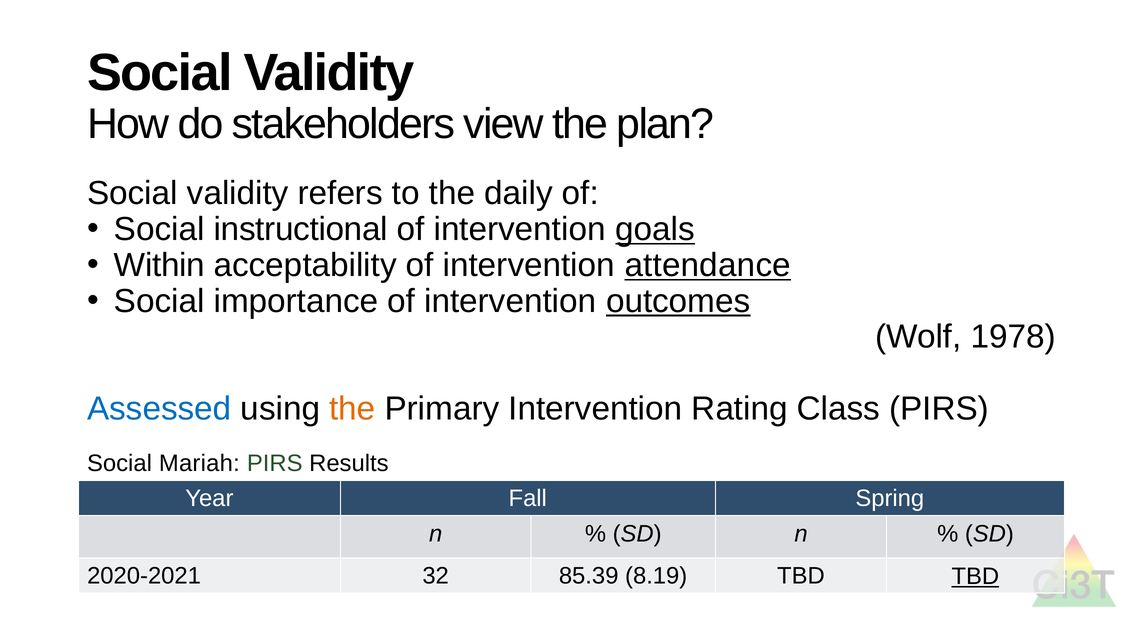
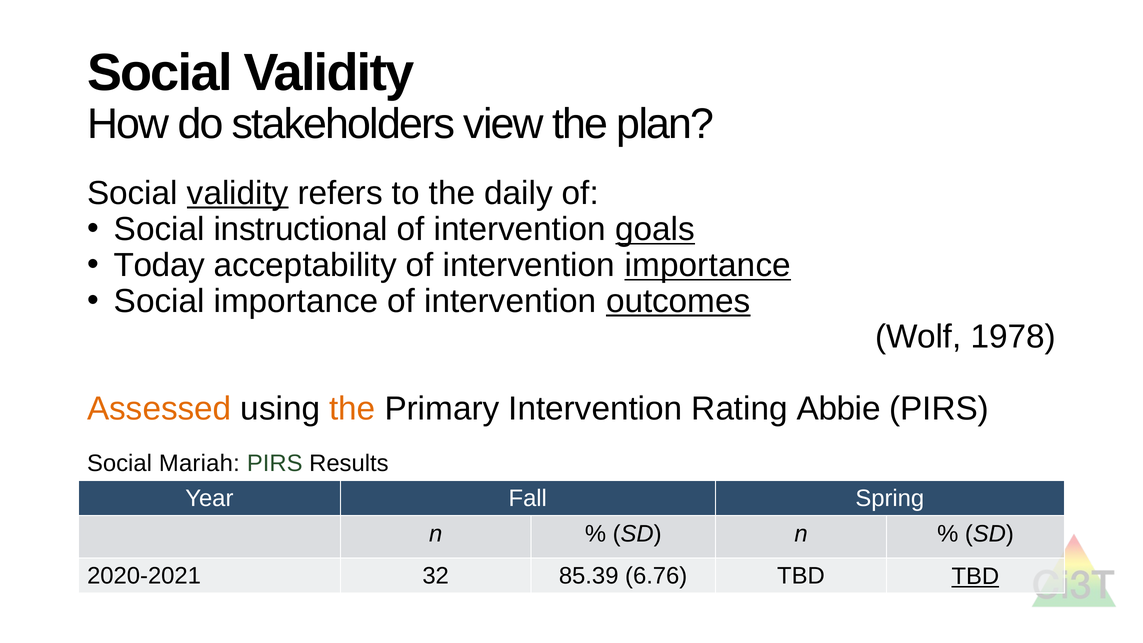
validity underline: none -> present (238, 193)
Within: Within -> Today (159, 265)
intervention attendance: attendance -> importance (708, 265)
Assessed colour: blue -> orange (159, 409)
Class: Class -> Abbie (839, 409)
8.19: 8.19 -> 6.76 (656, 576)
